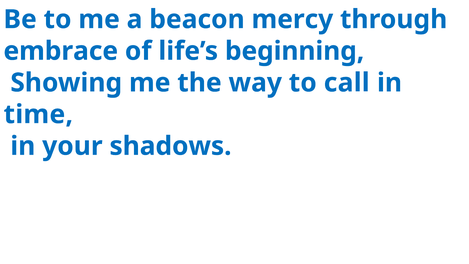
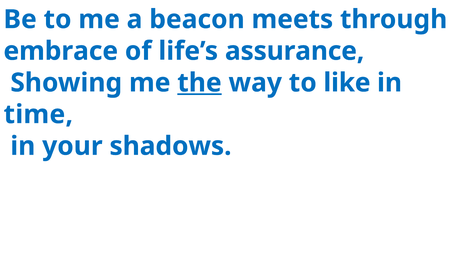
mercy: mercy -> meets (292, 19)
beginning: beginning -> assurance (295, 51)
the underline: none -> present (199, 83)
call: call -> like (347, 83)
